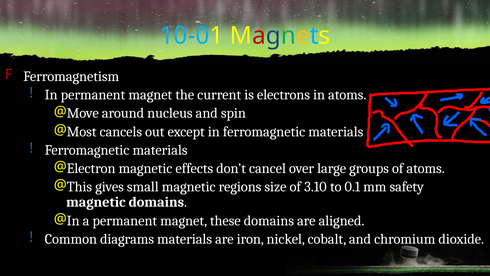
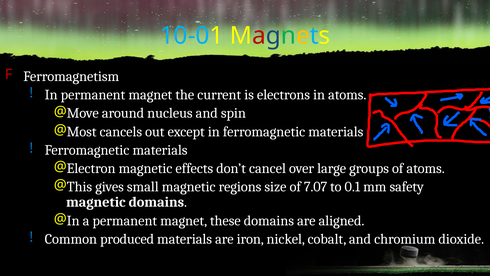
3.10: 3.10 -> 7.07 (316, 187)
diagrams: diagrams -> produced (127, 239)
